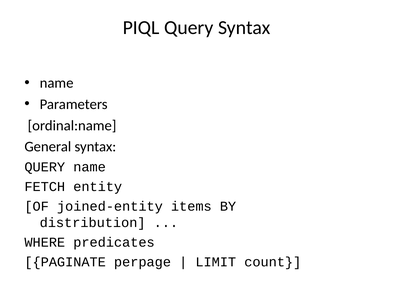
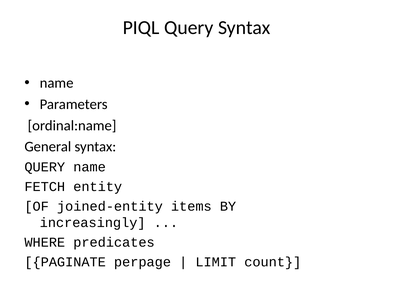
distribution: distribution -> increasingly (93, 223)
